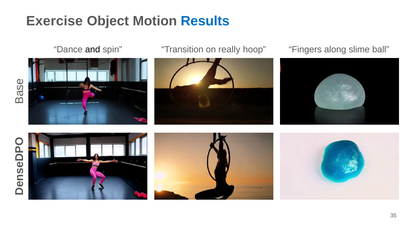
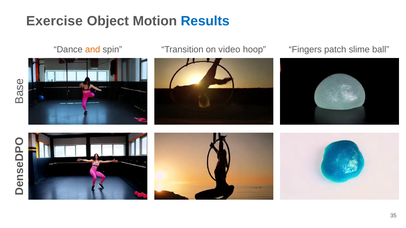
and colour: black -> orange (93, 50)
really: really -> video (229, 50)
along: along -> patch (335, 50)
